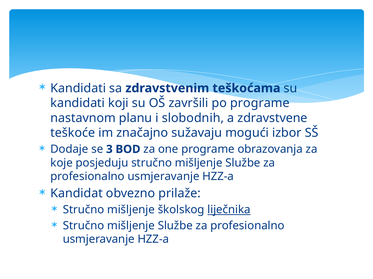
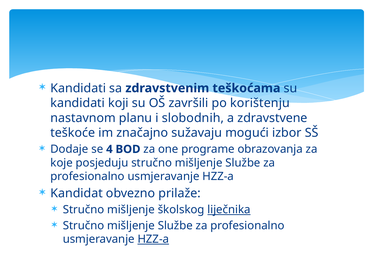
po programe: programe -> korištenju (260, 103)
3: 3 -> 4 (109, 150)
HZZ-a underline: none -> present (153, 240)
